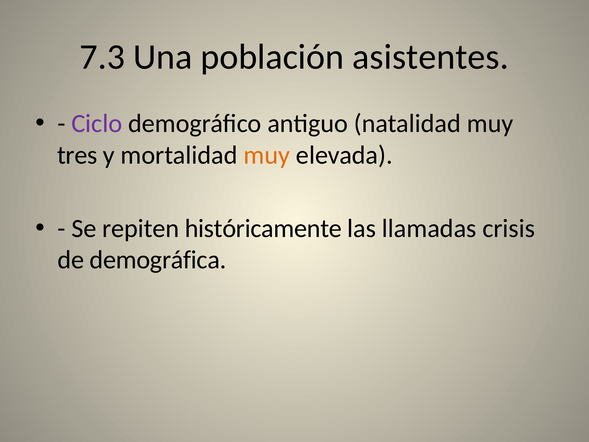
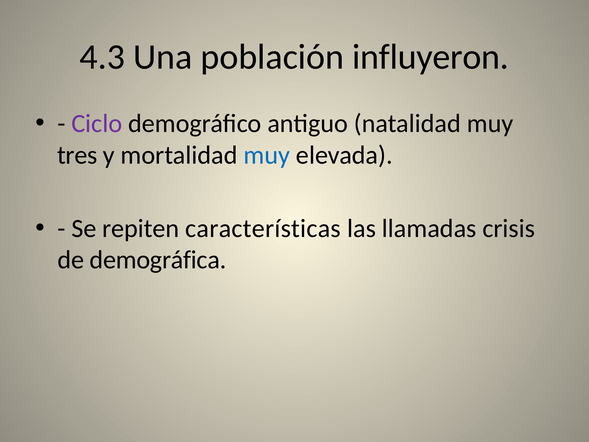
7.3: 7.3 -> 4.3 (102, 57)
asistentes: asistentes -> influyeron (431, 57)
muy colour: orange -> blue (267, 155)
históricamente: históricamente -> características (263, 228)
